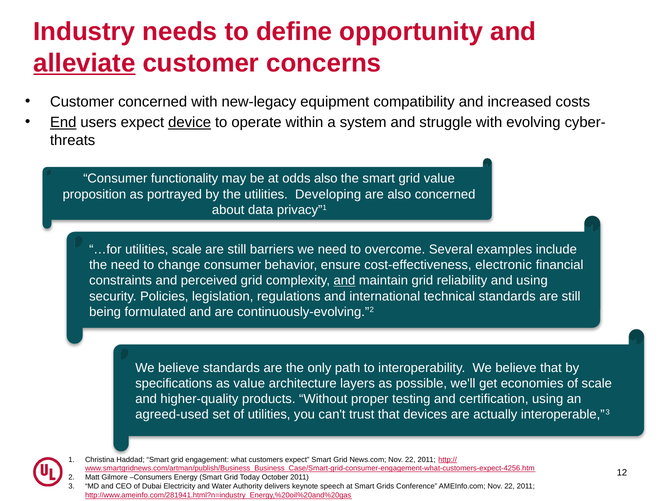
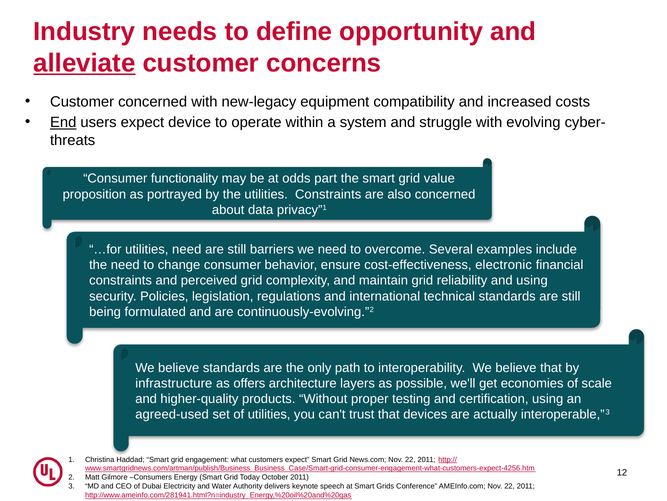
device underline: present -> none (190, 122)
odds also: also -> part (326, 178)
utilities Developing: Developing -> Constraints (328, 194)
utilities scale: scale -> need (187, 249)
and underline: present -> none (344, 280)
specifications: specifications -> infrastructure (174, 383)
as value: value -> offers (249, 383)
